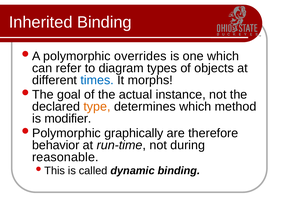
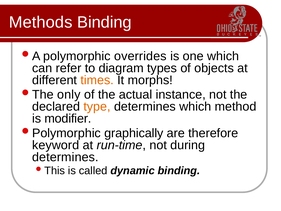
Inherited: Inherited -> Methods (41, 22)
times colour: blue -> orange (97, 80)
goal: goal -> only (69, 95)
behavior: behavior -> keyword (56, 145)
reasonable: reasonable -> determines (65, 157)
